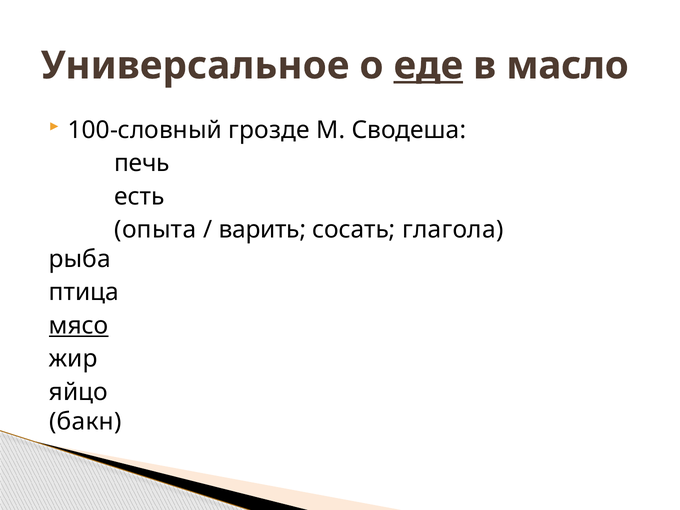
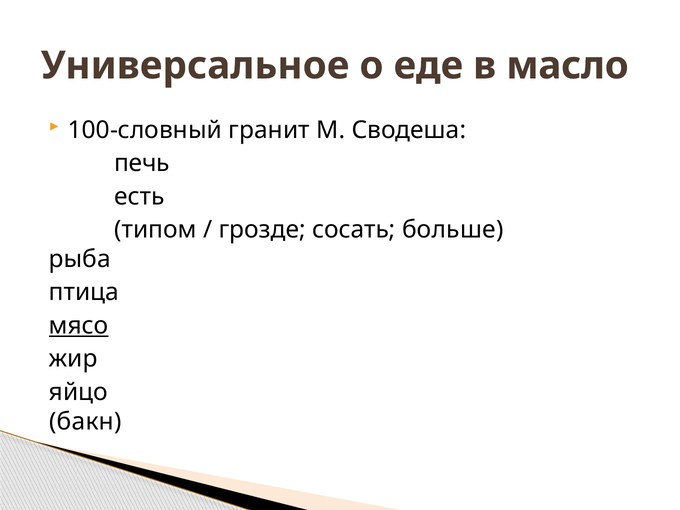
еде underline: present -> none (428, 66)
грозде: грозде -> гранит (269, 130)
опыта: опыта -> типом (155, 230)
варить: варить -> грозде (262, 230)
глагола: глагола -> больше (453, 230)
